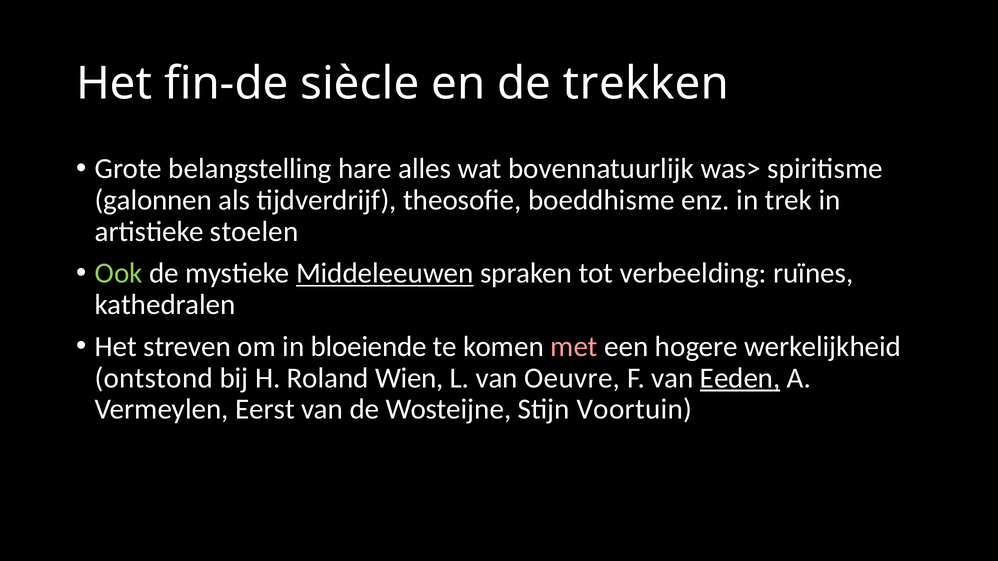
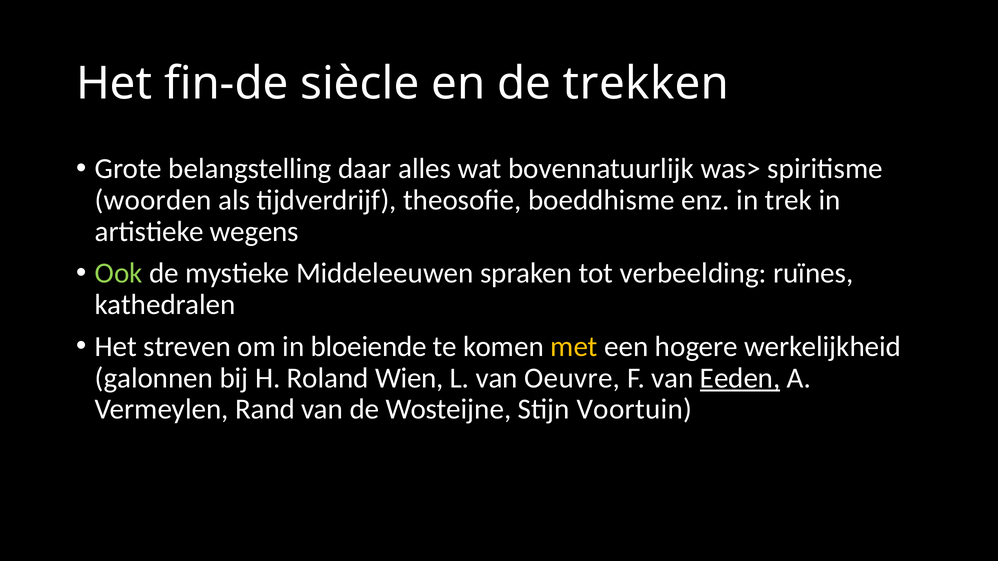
hare: hare -> daar (365, 169)
galonnen: galonnen -> woorden (153, 200)
stoelen: stoelen -> wegens (254, 232)
Middeleeuwen underline: present -> none (385, 273)
met colour: pink -> yellow (574, 347)
ontstond: ontstond -> galonnen (154, 378)
Eerst: Eerst -> Rand (265, 410)
